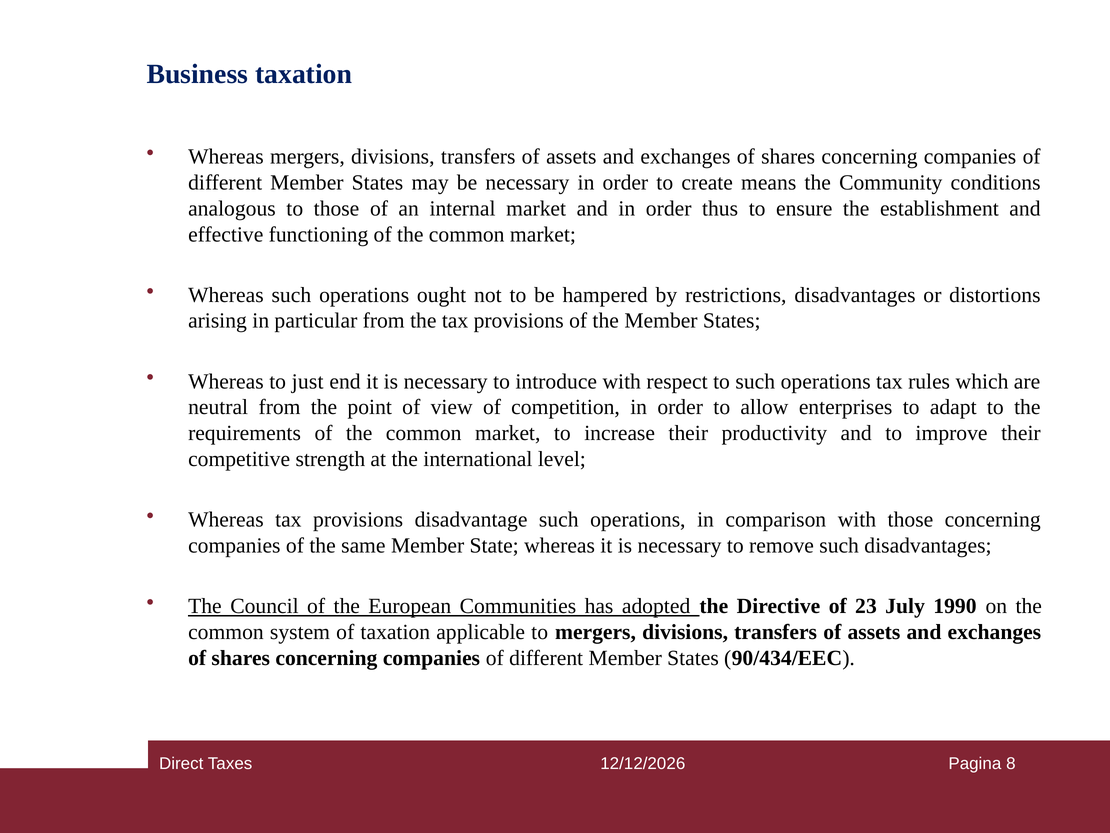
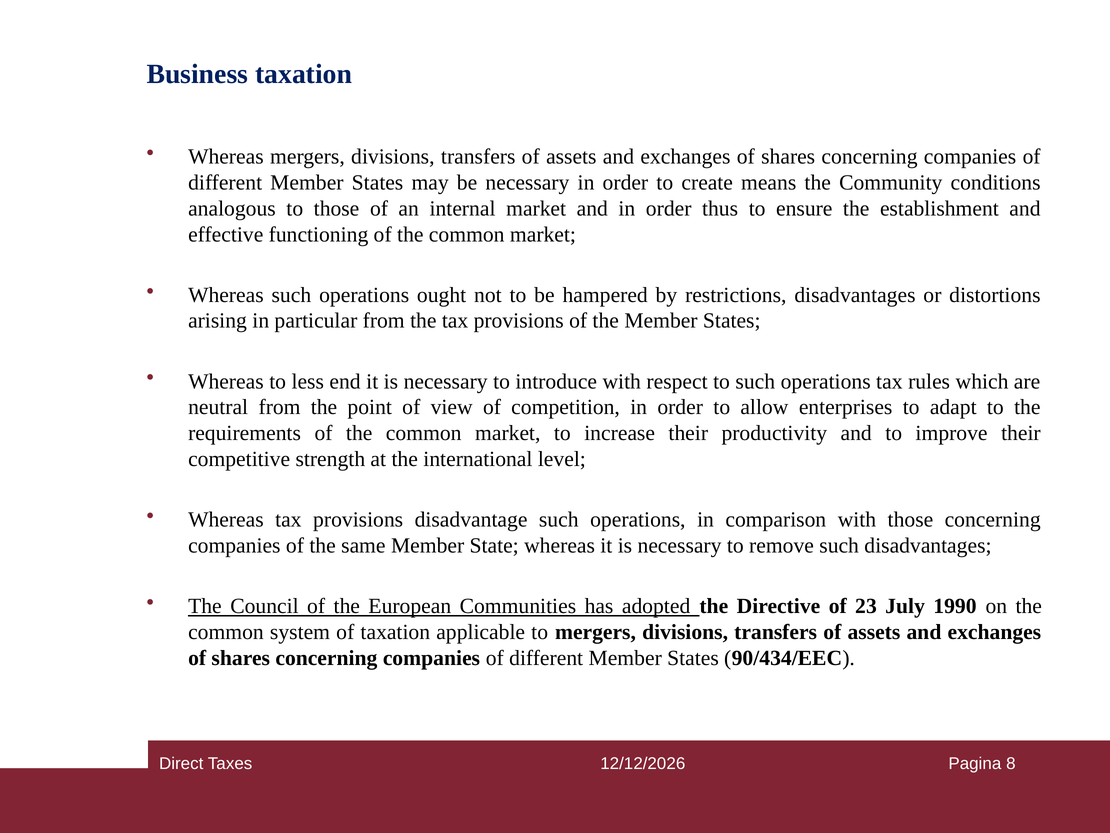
just: just -> less (308, 381)
